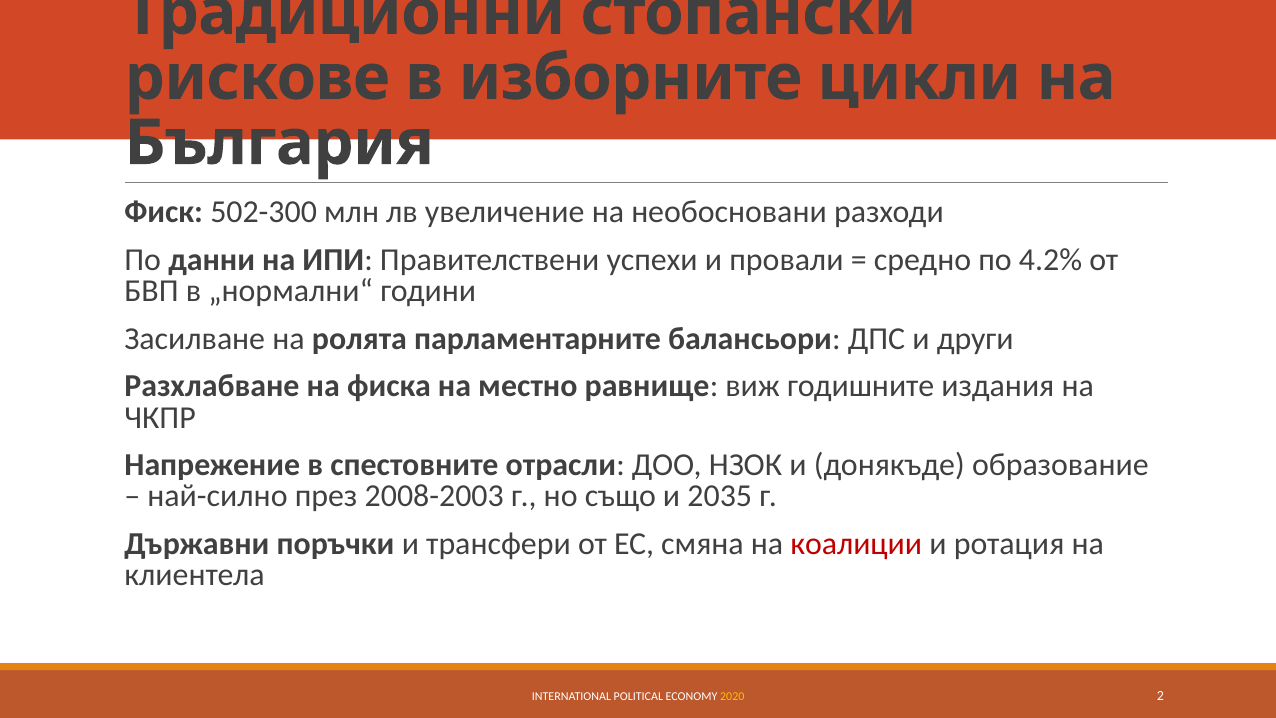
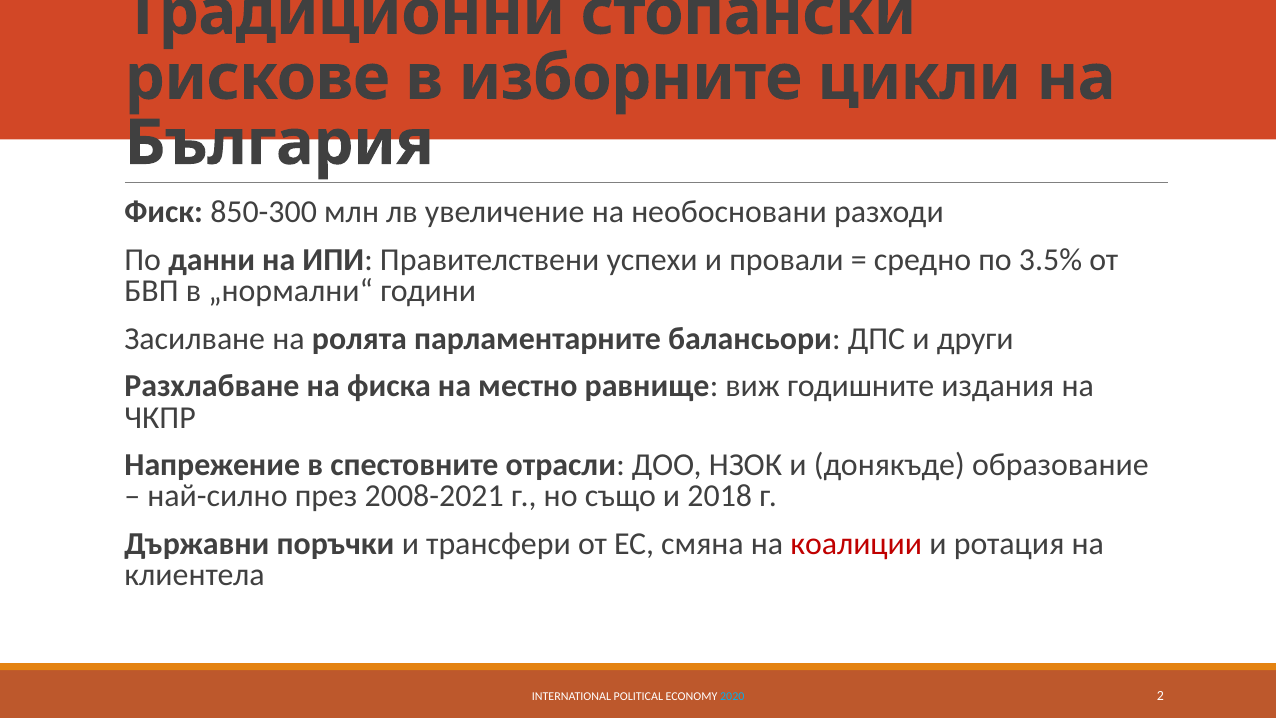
502-300: 502-300 -> 850-300 (264, 212)
4.2%: 4.2% -> 3.5% (1051, 260)
2008-2003: 2008-2003 -> 2008-2021 (434, 496)
2035: 2035 -> 2018 (720, 496)
2020 colour: yellow -> light blue (732, 696)
